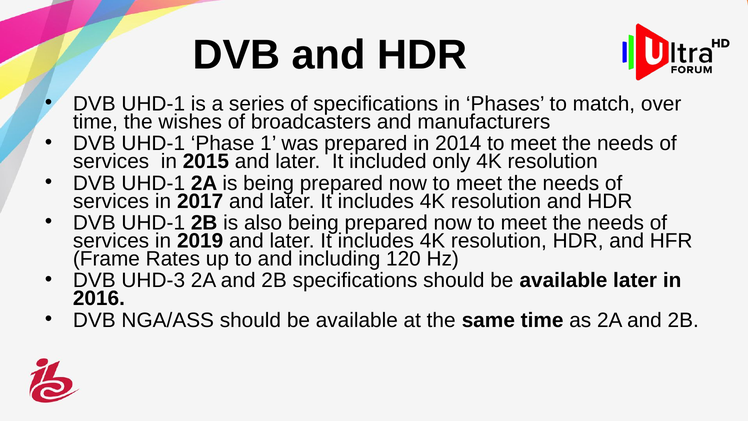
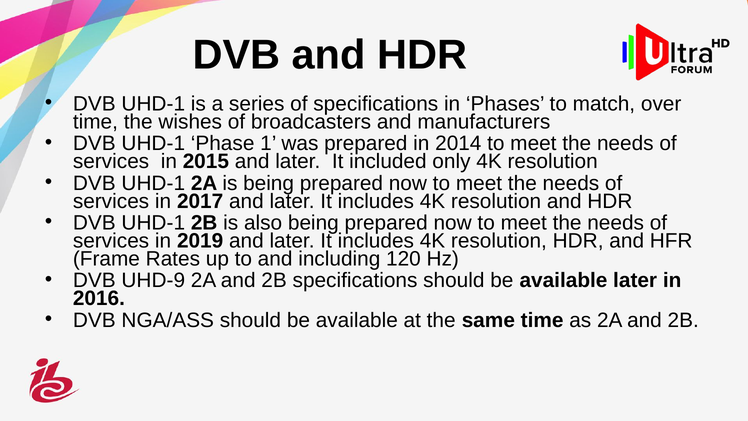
UHD-3: UHD-3 -> UHD-9 (153, 280)
